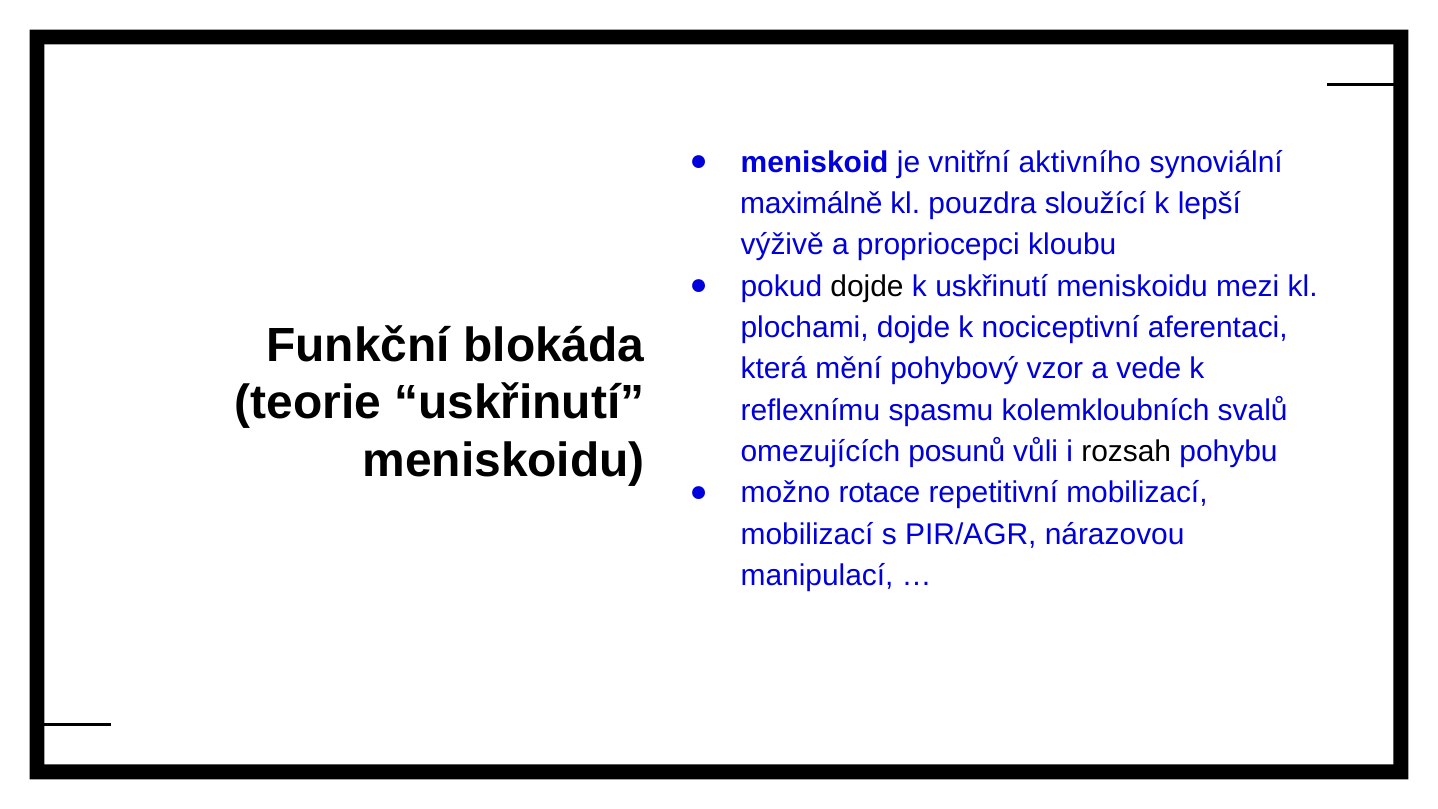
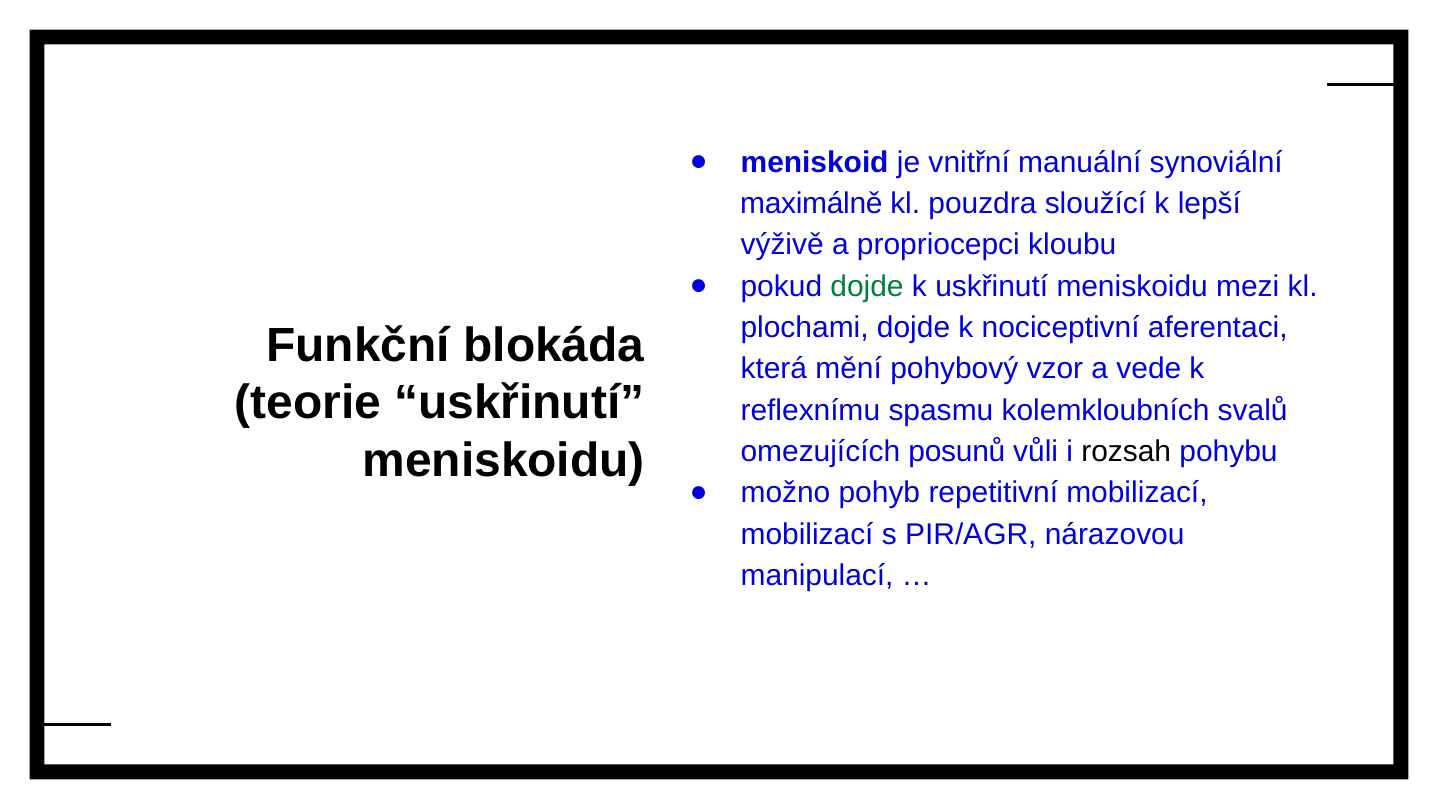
aktivního: aktivního -> manuální (1080, 162)
dojde colour: black -> green (867, 286)
rotace: rotace -> pohyb (879, 493)
